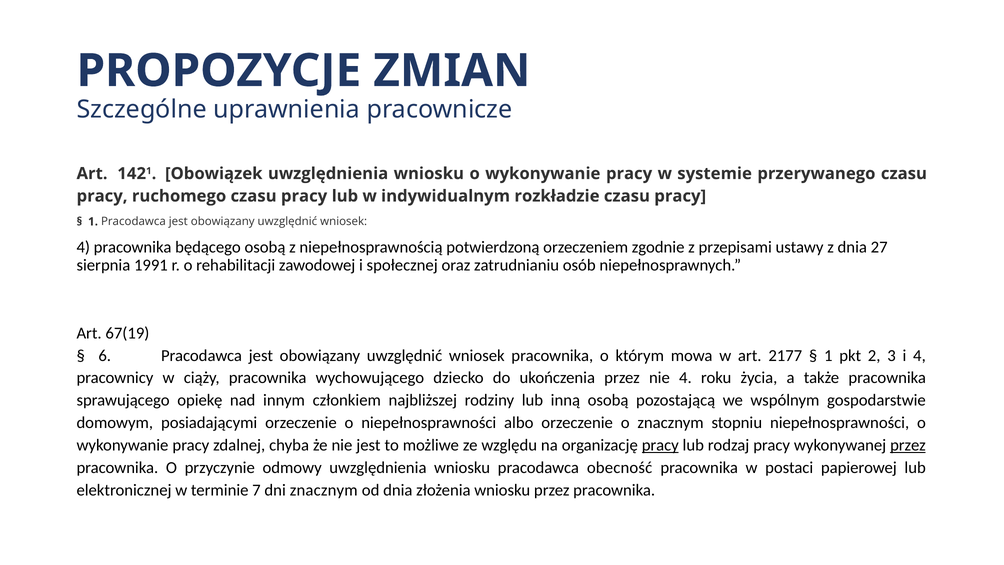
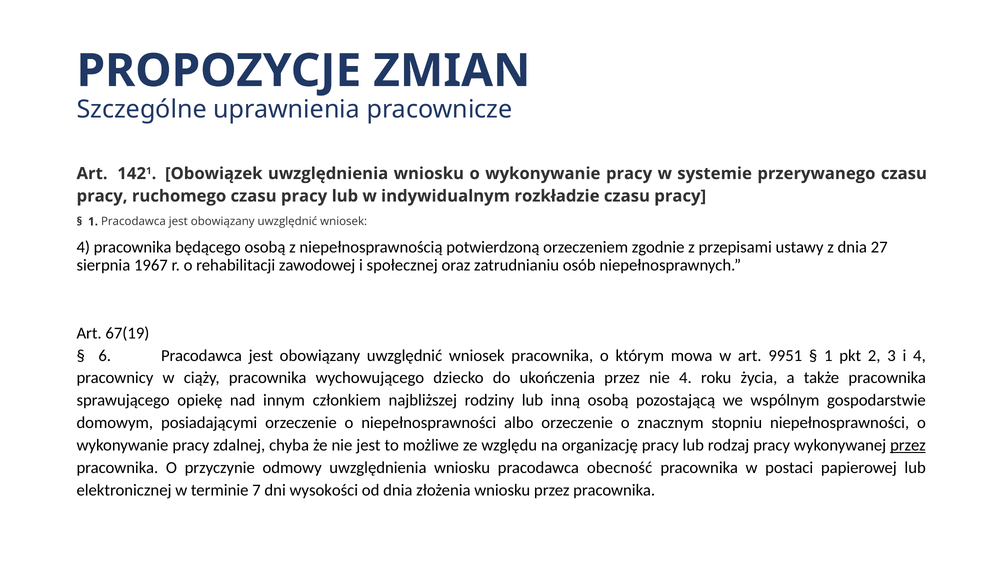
1991: 1991 -> 1967 (151, 265)
2177: 2177 -> 9951 (785, 355)
pracy underline: present -> none (660, 445)
dni znacznym: znacznym -> wysokości (324, 490)
